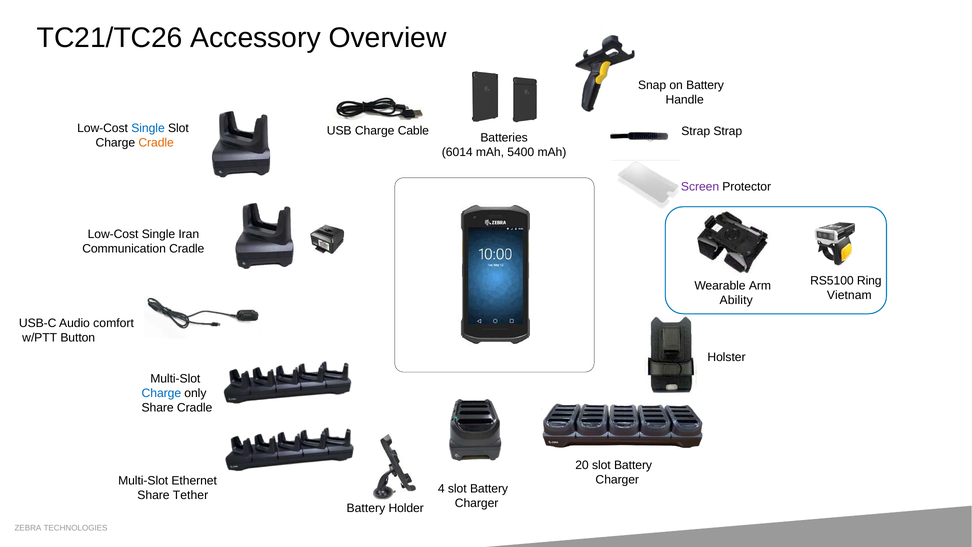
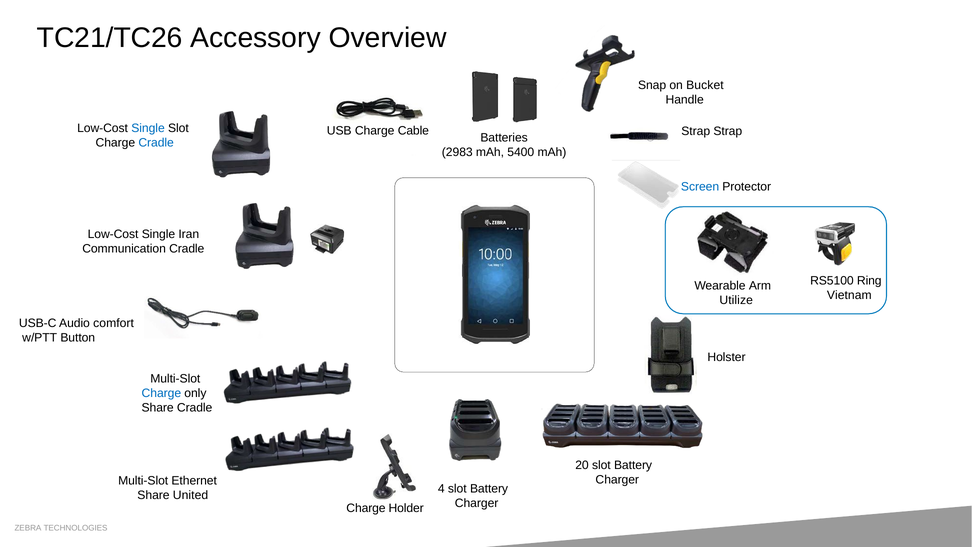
on Battery: Battery -> Bucket (705, 85)
Cradle colour: orange -> blue (156, 143)
6014: 6014 -> 2983 (457, 152)
Screen colour: purple -> blue (700, 187)
Ability: Ability -> Utilize (736, 300)
Tether: Tether -> United (191, 495)
Battery: Battery -> Charge (366, 508)
